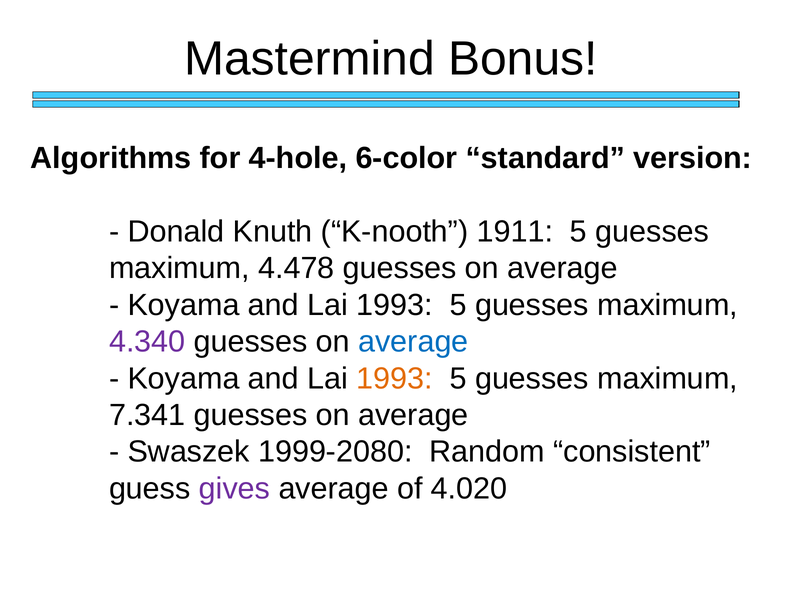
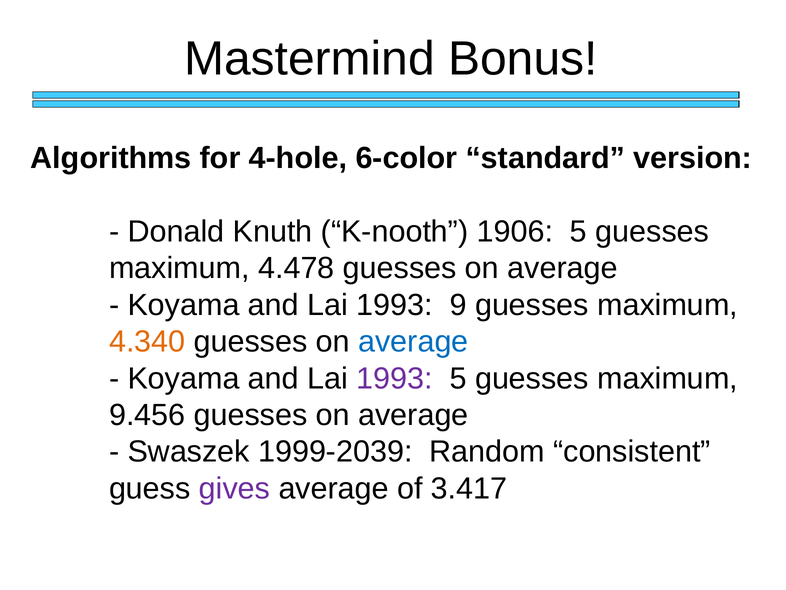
1911: 1911 -> 1906 (515, 231)
5: 5 -> 9 (458, 305)
4.340 colour: purple -> orange (147, 341)
1993 colour: orange -> purple (395, 378)
7.341: 7.341 -> 9.456 (147, 415)
1999-2080: 1999-2080 -> 1999-2039 (335, 451)
4.020: 4.020 -> 3.417 (469, 488)
